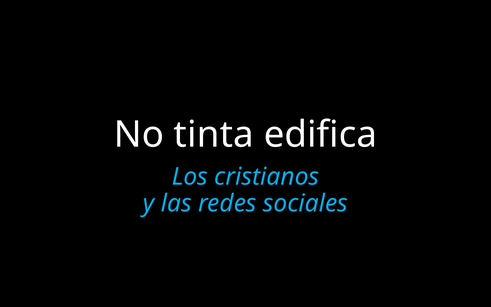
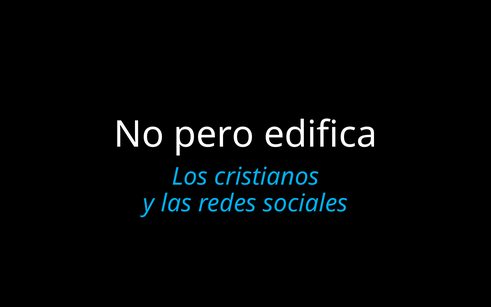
tinta: tinta -> pero (214, 134)
